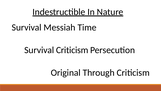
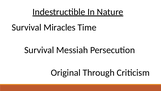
Messiah: Messiah -> Miracles (60, 27)
Survival Criticism: Criticism -> Messiah (72, 50)
